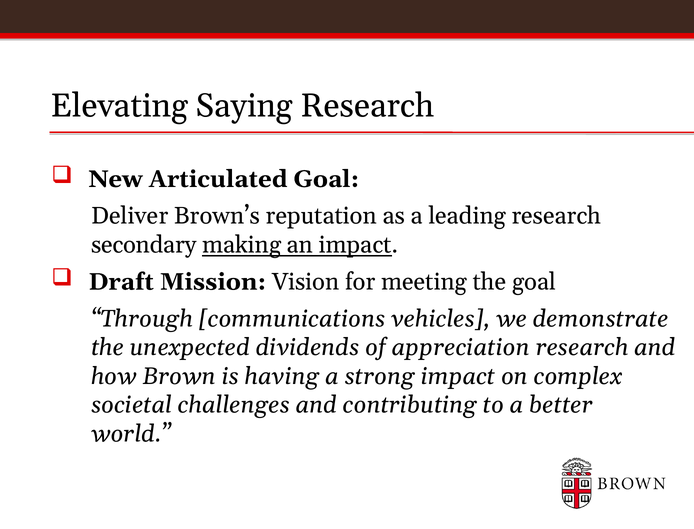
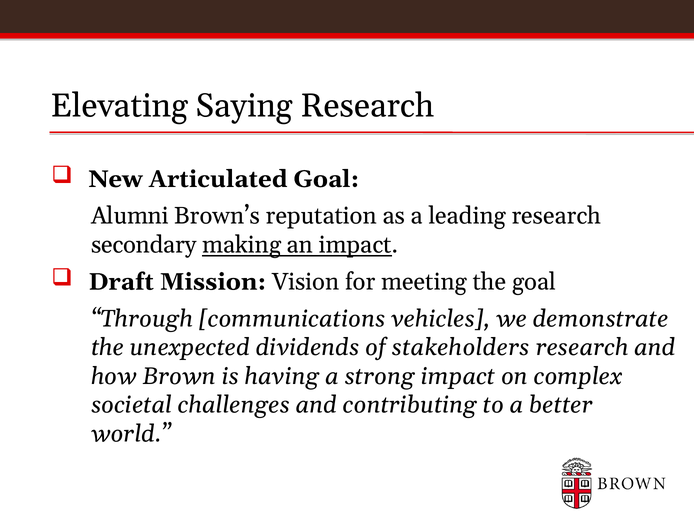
Deliver: Deliver -> Alumni (130, 216)
appreciation: appreciation -> stakeholders (461, 347)
